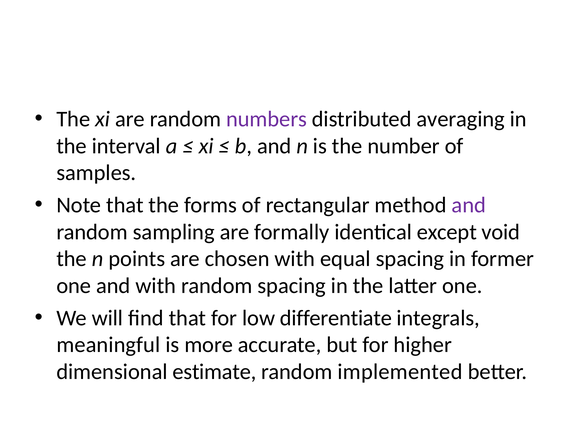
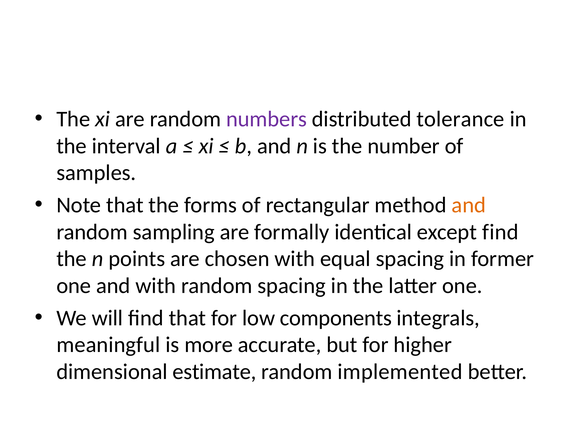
averaging: averaging -> tolerance (461, 119)
and colour: purple -> orange (469, 205)
except void: void -> find (500, 232)
differentiate: differentiate -> components (336, 318)
